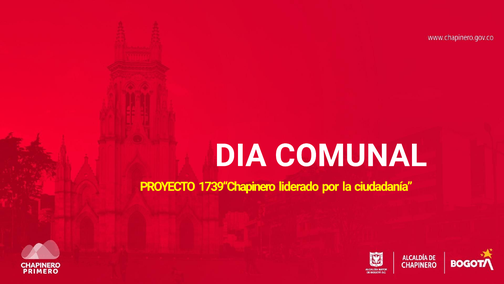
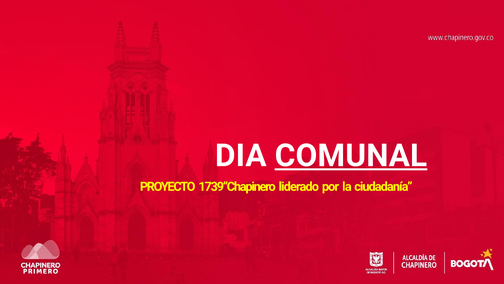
COMUNAL underline: none -> present (351, 155)
